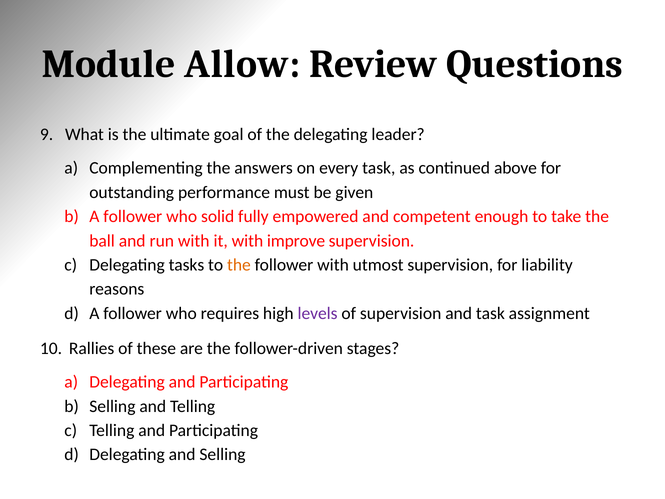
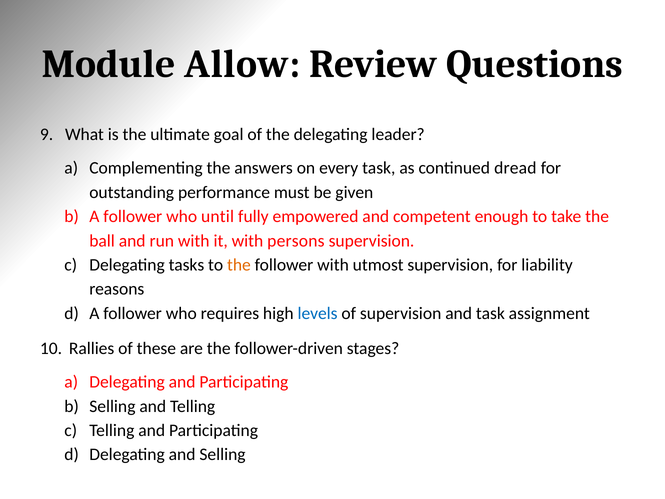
above: above -> dread (515, 168)
solid: solid -> until (218, 216)
improve: improve -> persons (296, 241)
levels colour: purple -> blue (318, 313)
